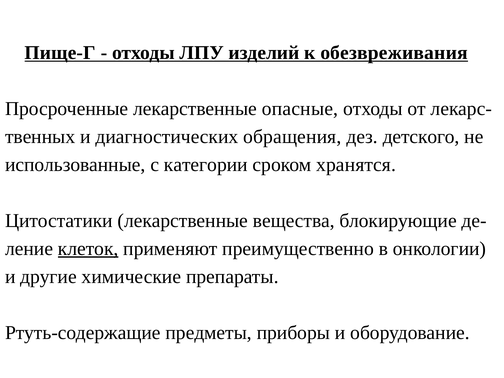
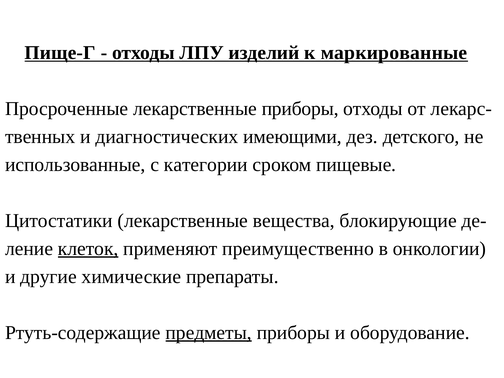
обезвреживания: обезвреживания -> маркированные (394, 53)
лекарственные опасные: опасные -> приборы (300, 109)
обращения: обращения -> имеющими (292, 137)
хранятся: хранятся -> пищевые (356, 165)
предметы underline: none -> present (209, 333)
